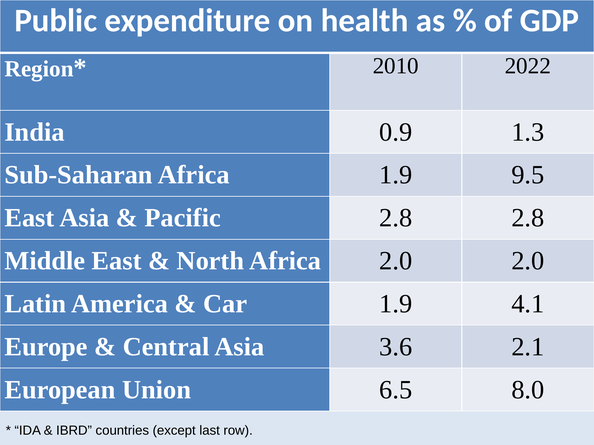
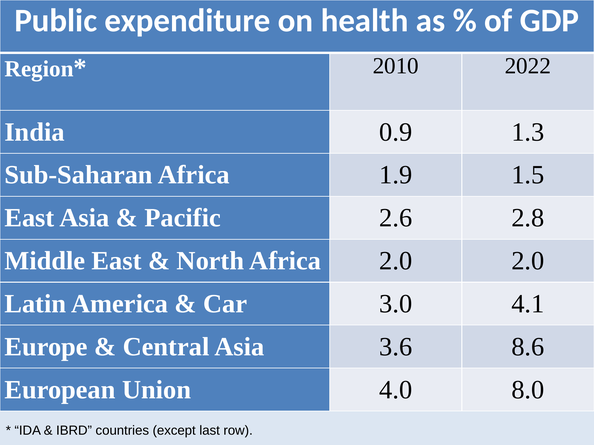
9.5: 9.5 -> 1.5 (528, 175)
Pacific 2.8: 2.8 -> 2.6 (396, 218)
Car 1.9: 1.9 -> 3.0 (396, 304)
2.1: 2.1 -> 8.6 (528, 347)
6.5: 6.5 -> 4.0 (396, 390)
